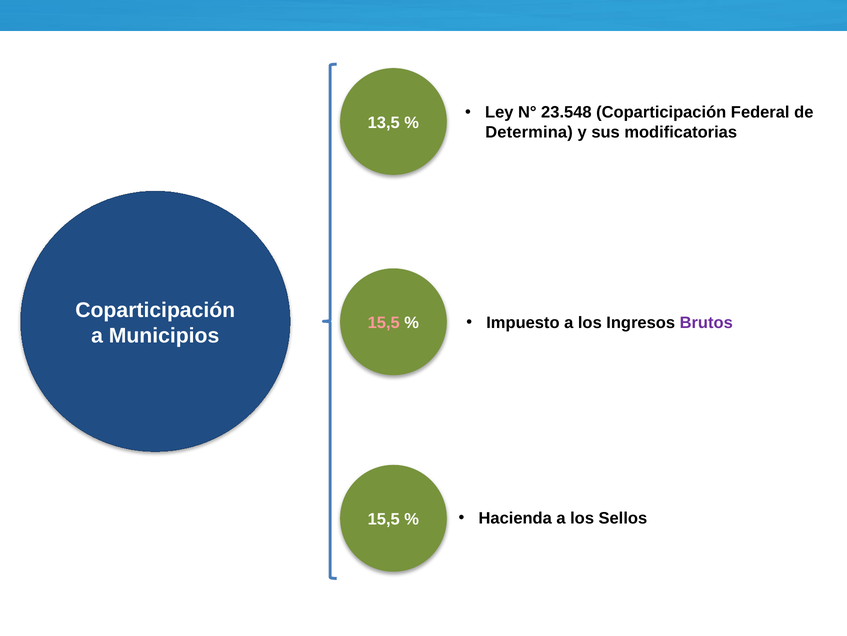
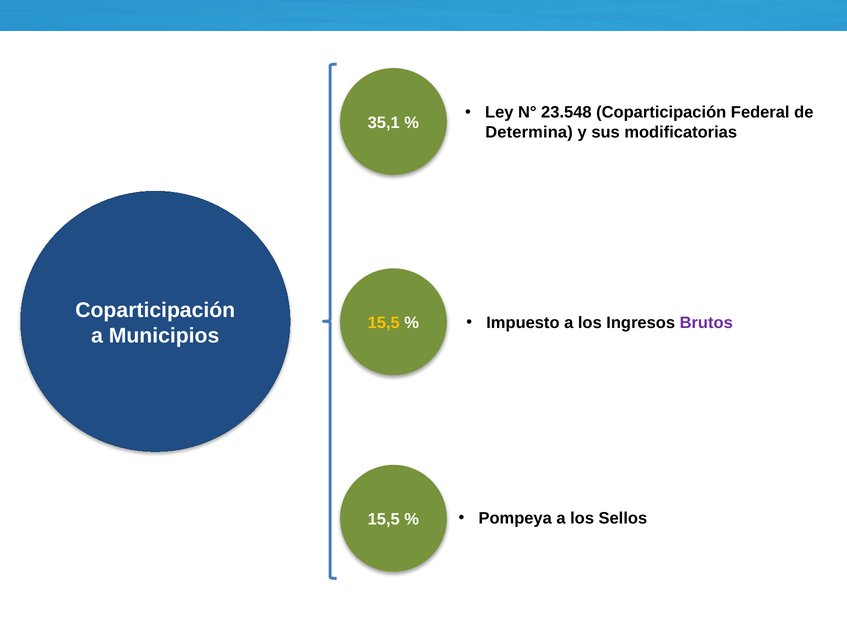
13,5: 13,5 -> 35,1 (384, 122)
15,5 colour: pink -> yellow (384, 323)
Hacienda: Hacienda -> Pompeya (515, 518)
